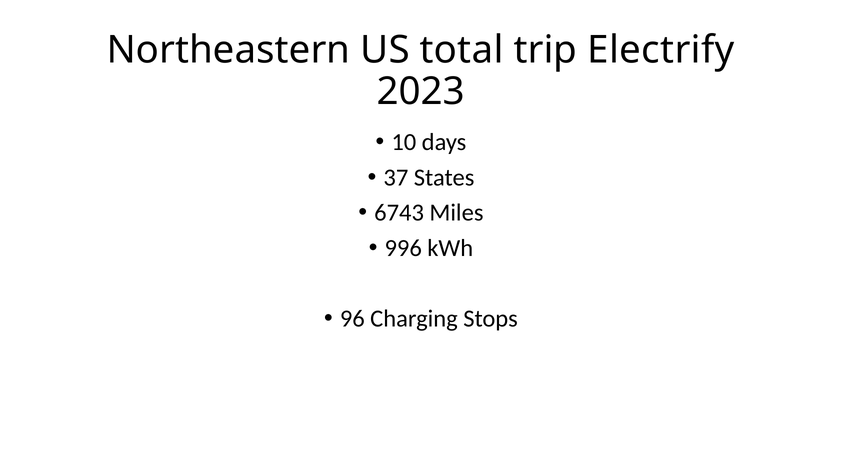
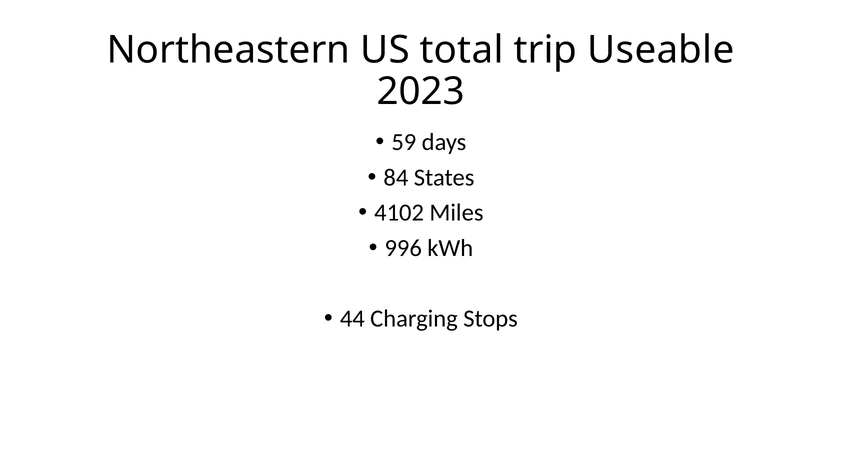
Electrify: Electrify -> Useable (661, 50)
10: 10 -> 59 (404, 142)
37: 37 -> 84 (396, 178)
6743: 6743 -> 4102 (399, 213)
96: 96 -> 44 (352, 319)
